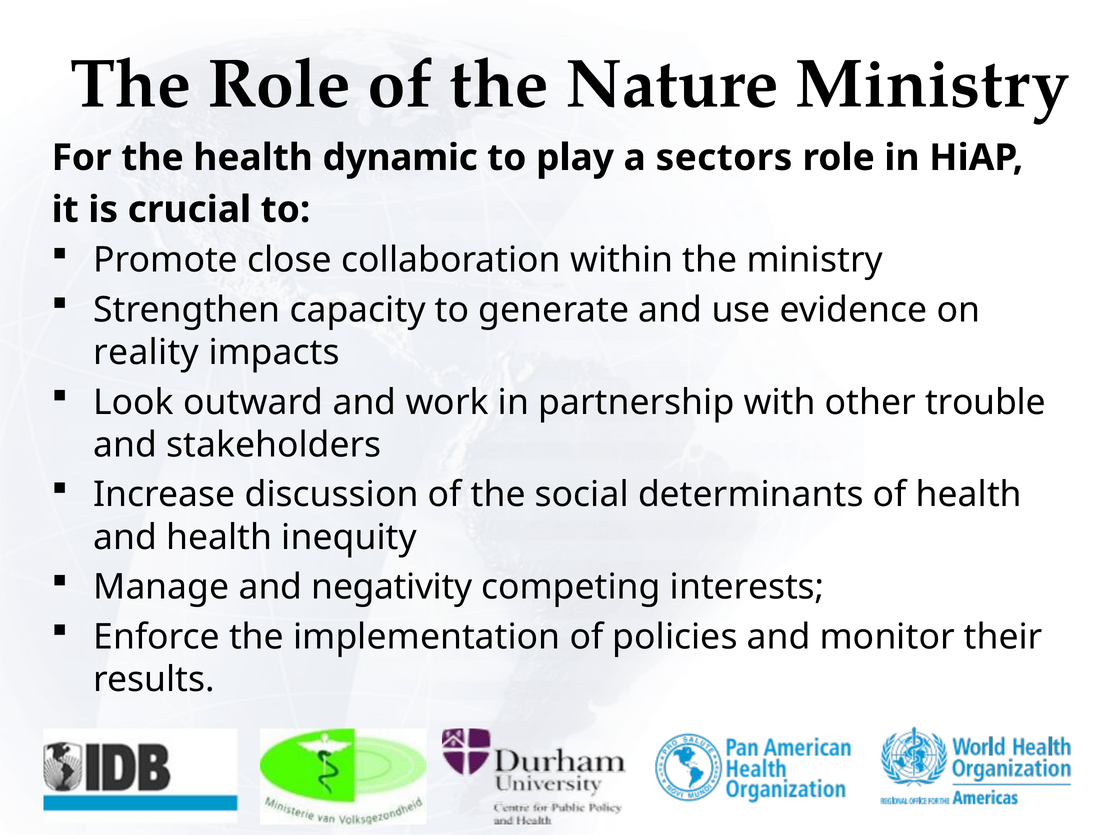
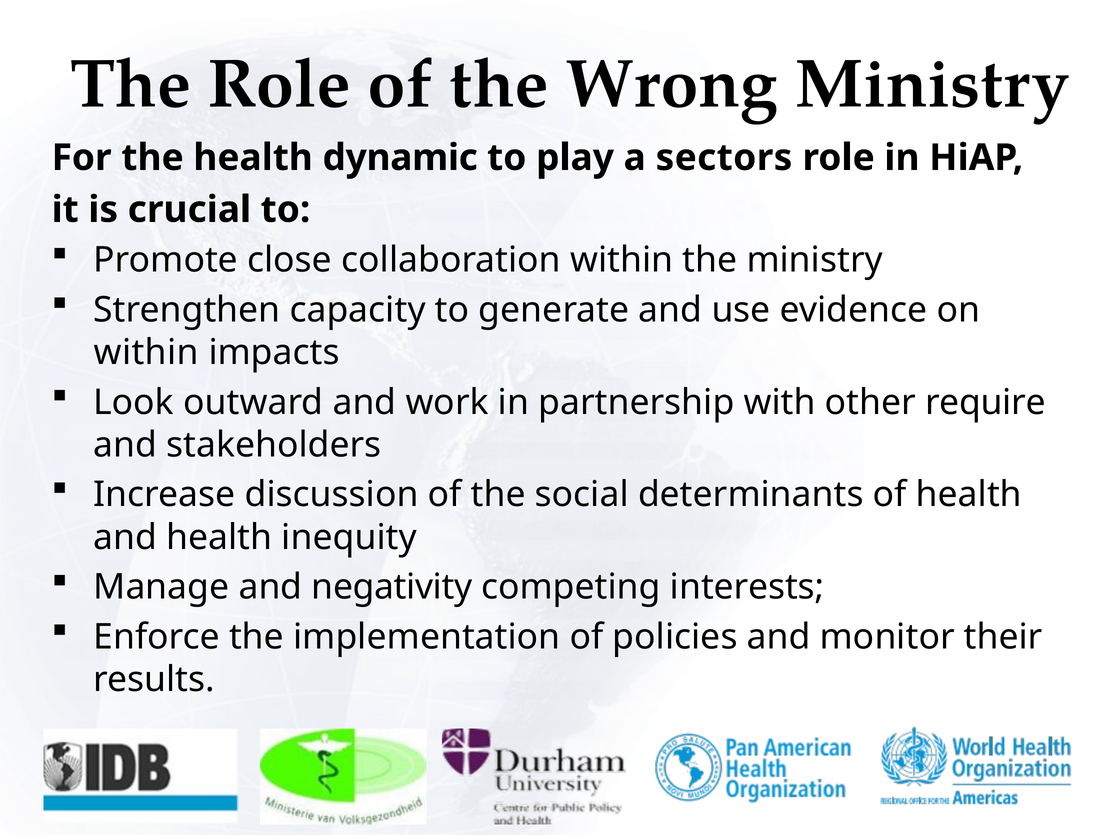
Nature: Nature -> Wrong (672, 84)
reality: reality -> within (146, 352)
trouble: trouble -> require (985, 402)
